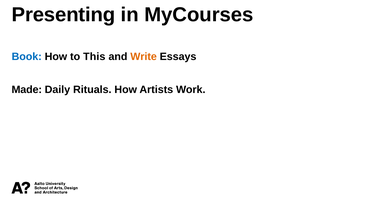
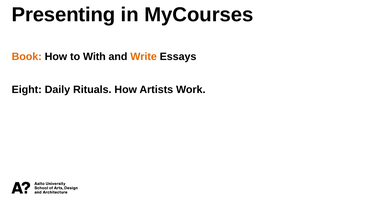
Book colour: blue -> orange (27, 57)
This: This -> With (94, 57)
Made: Made -> Eight (27, 90)
